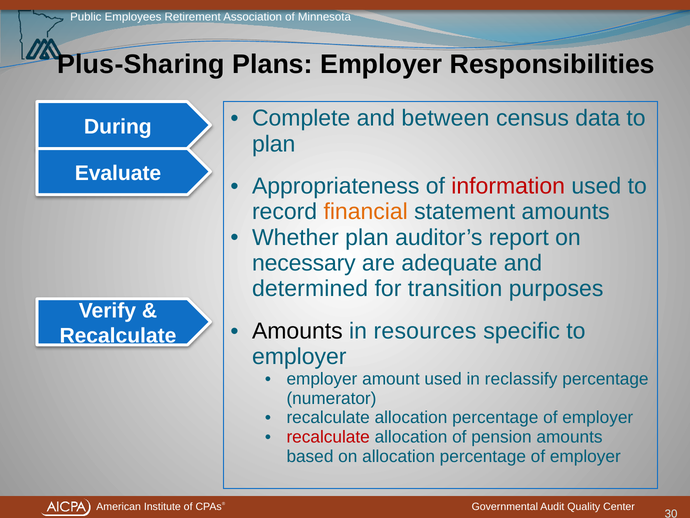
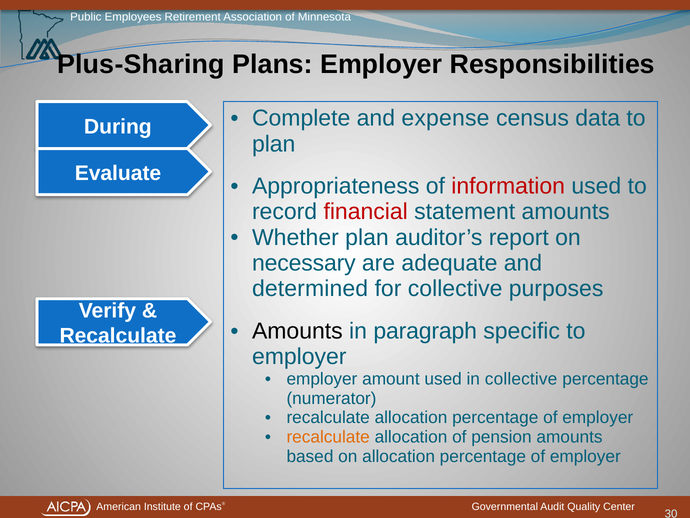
between: between -> expense (445, 118)
financial colour: orange -> red (366, 212)
for transition: transition -> collective (455, 289)
resources: resources -> paragraph (425, 331)
in reclassify: reclassify -> collective (521, 379)
recalculate colour: red -> orange (328, 437)
